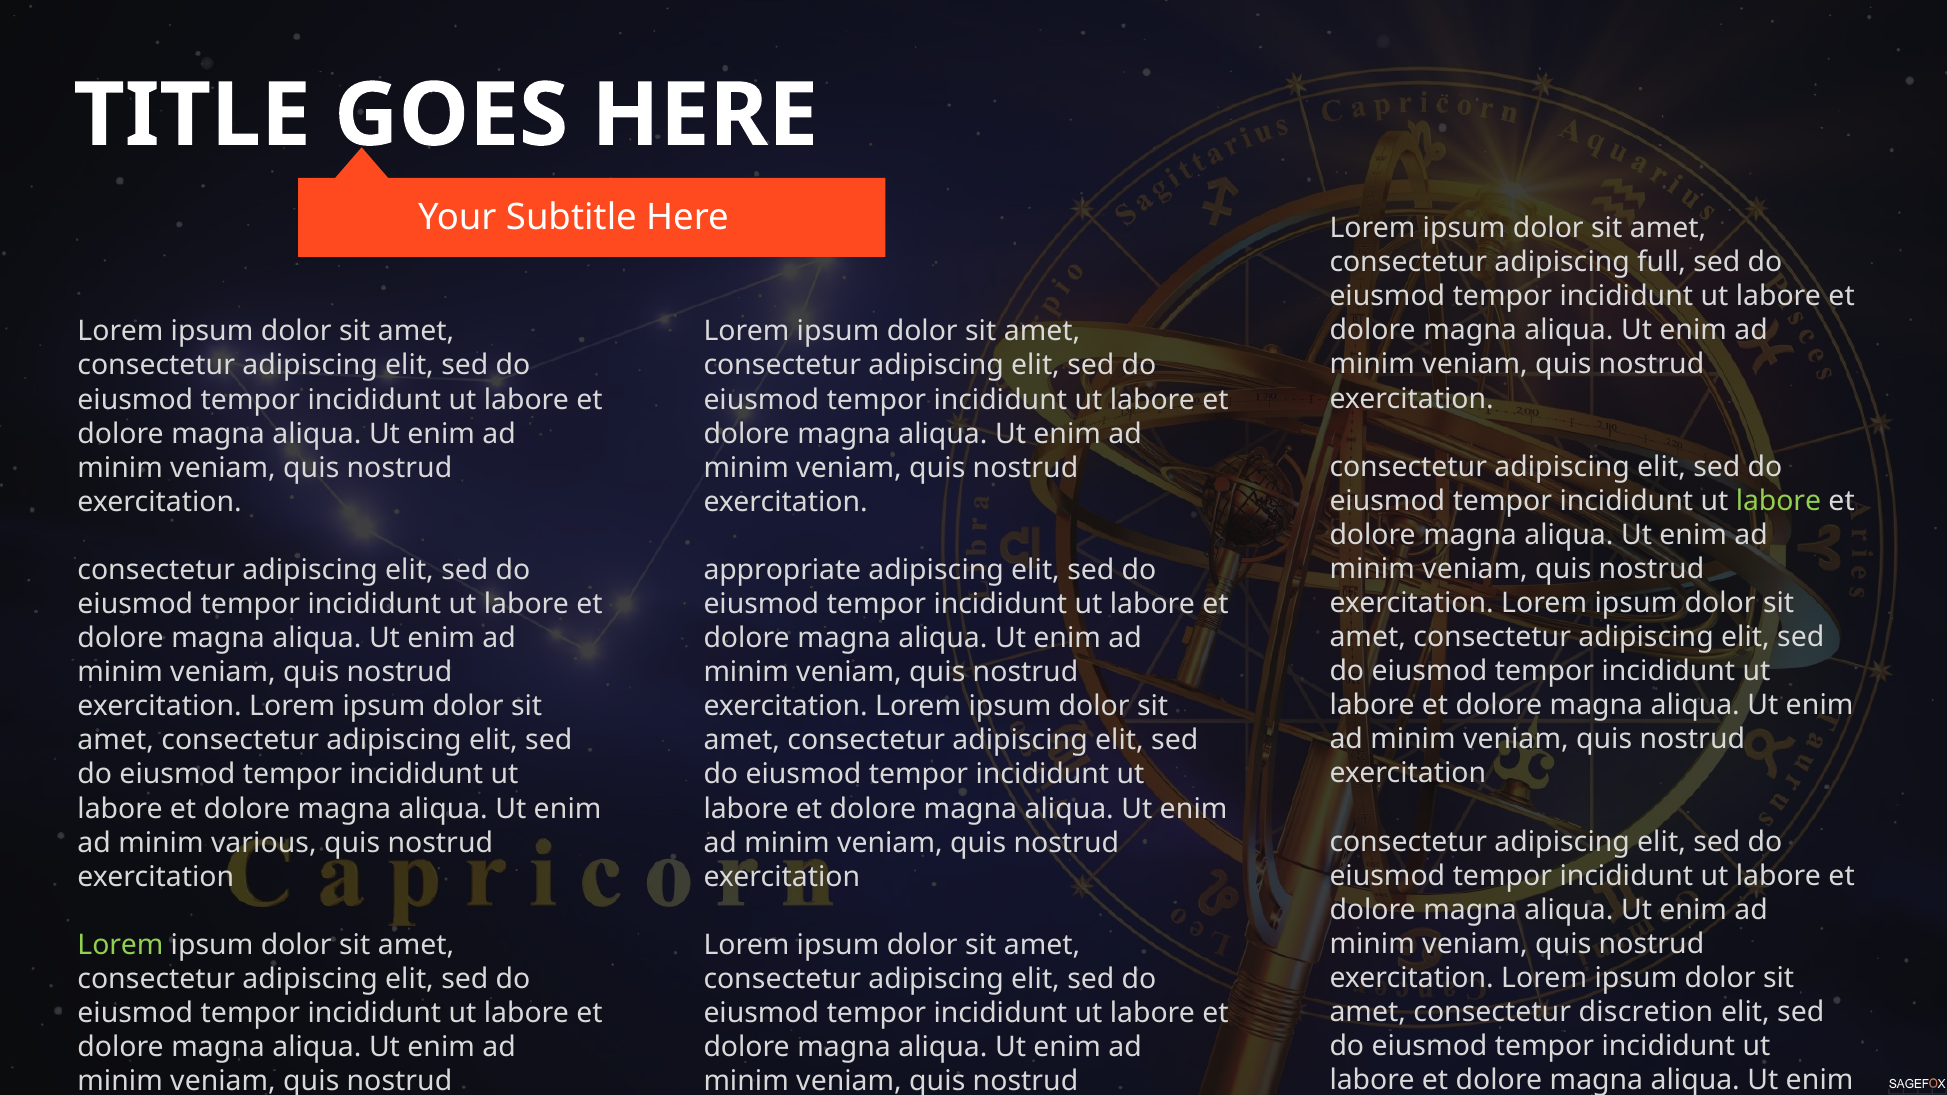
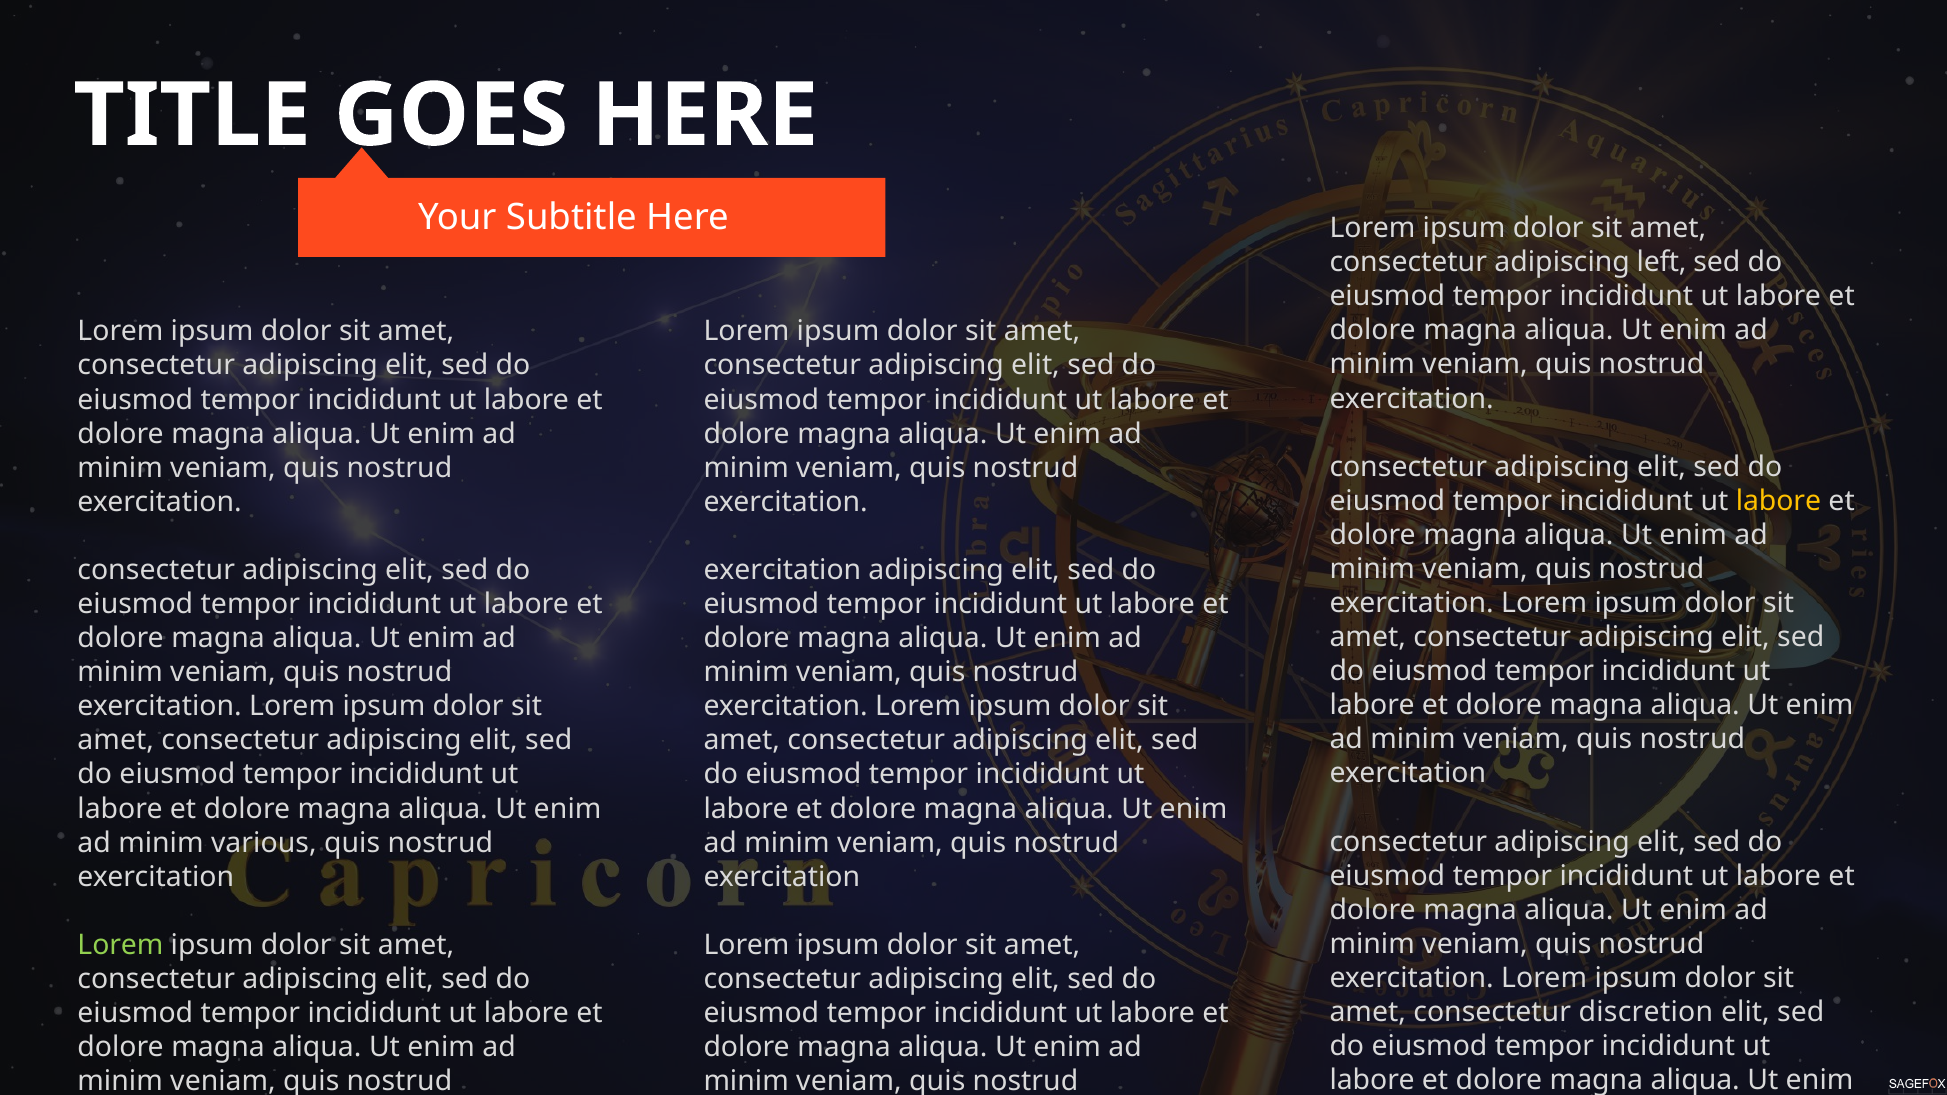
full: full -> left (1662, 262)
labore colour: light green -> yellow (1778, 501)
appropriate: appropriate -> exercitation (782, 570)
